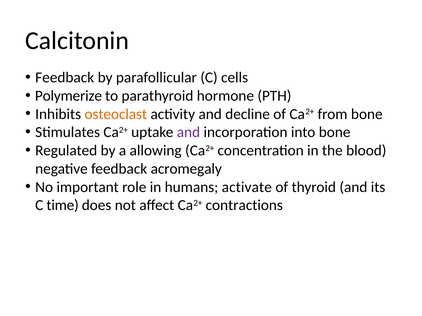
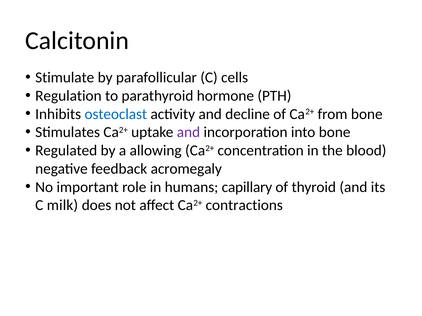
Feedback: Feedback -> Stimulate (65, 78)
Polymerize: Polymerize -> Regulation (68, 96)
osteoclast colour: orange -> blue (116, 114)
activate: activate -> capillary (247, 187)
time: time -> milk (62, 206)
